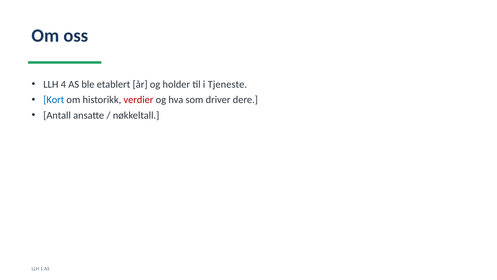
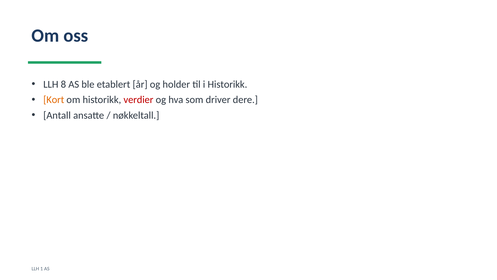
4: 4 -> 8 (63, 84)
i Tjeneste: Tjeneste -> Historikk (227, 84)
Kort colour: blue -> orange (54, 100)
